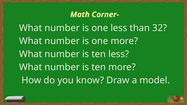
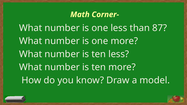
32: 32 -> 87 (160, 28)
